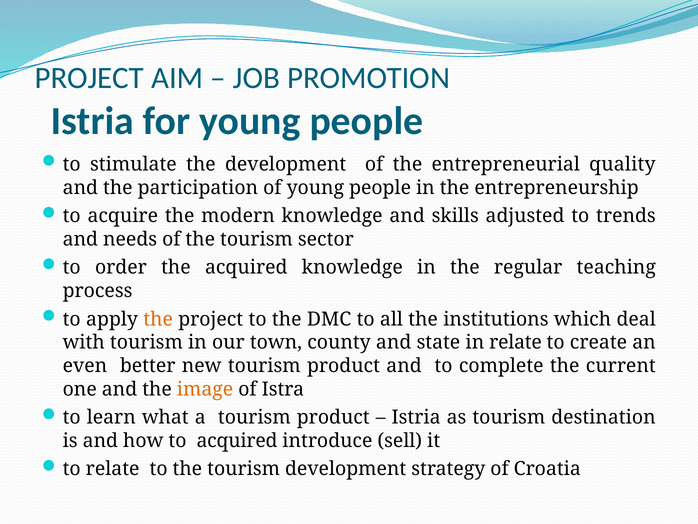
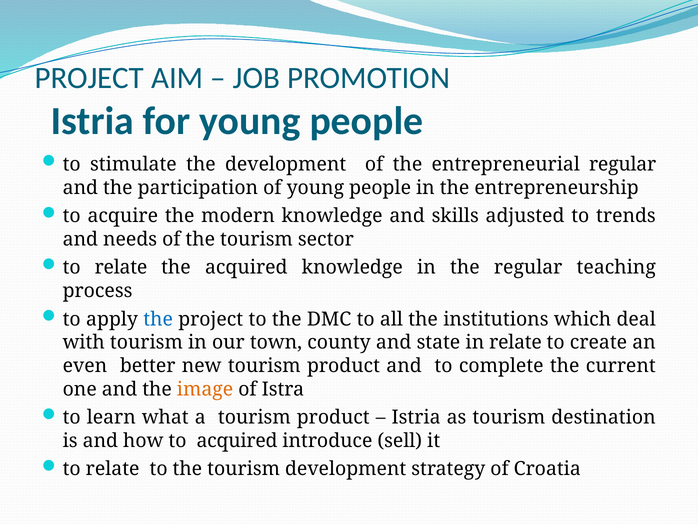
entrepreneurial quality: quality -> regular (623, 164)
order: order -> relate (121, 267)
the colour: orange -> blue (158, 319)
